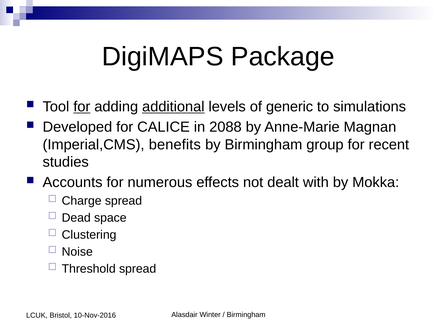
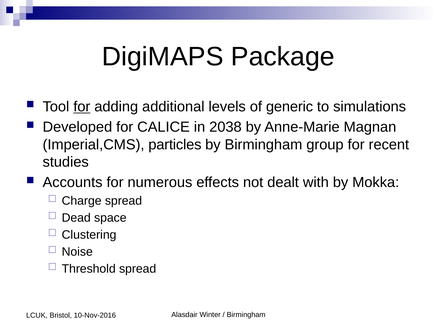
additional underline: present -> none (173, 107)
2088: 2088 -> 2038 (225, 127)
benefits: benefits -> particles (175, 144)
